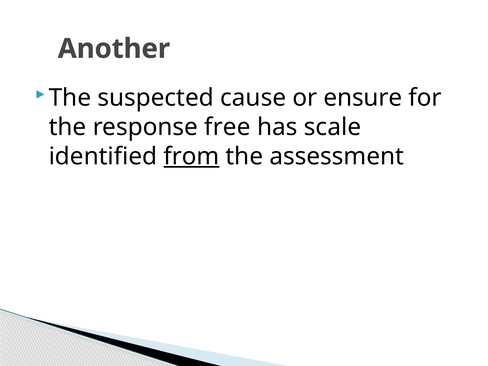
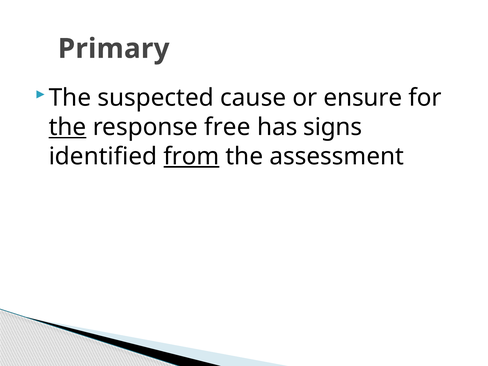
Another: Another -> Primary (114, 49)
the underline: none -> present (68, 127)
scale: scale -> signs (333, 127)
